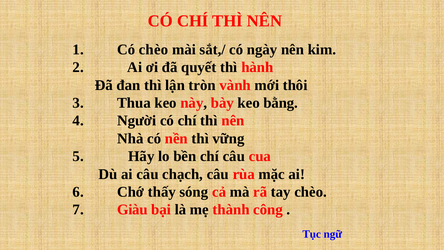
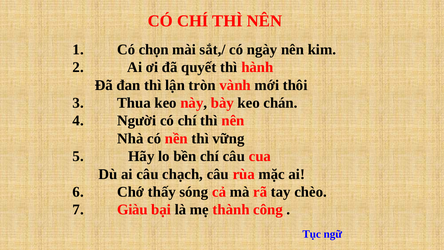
Có chèo: chèo -> chọn (154, 50)
bằng: bằng -> chán (281, 103)
